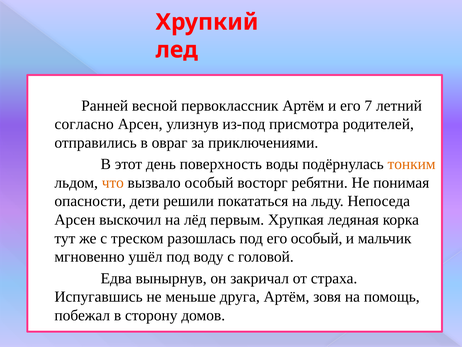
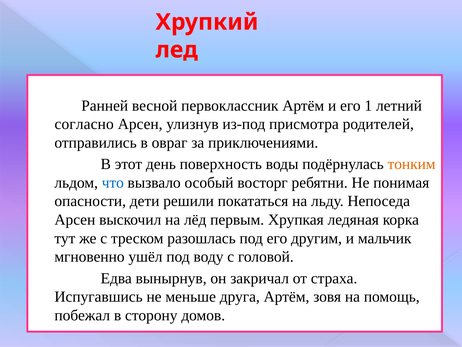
7: 7 -> 1 (368, 105)
что colour: orange -> blue (113, 182)
его особый: особый -> другим (317, 238)
